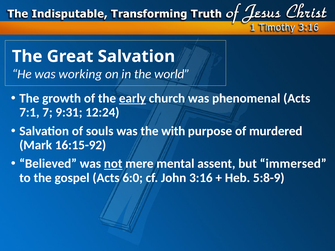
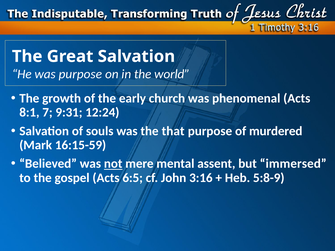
was working: working -> purpose (80, 74)
early underline: present -> none (132, 98)
7:1: 7:1 -> 8:1 (29, 112)
with: with -> that (173, 131)
16:15-92: 16:15-92 -> 16:15-59 (81, 145)
6:0: 6:0 -> 6:5 (133, 178)
